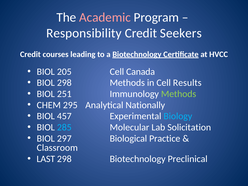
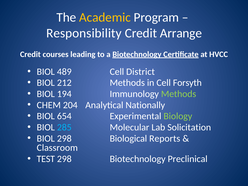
Academic colour: pink -> yellow (105, 17)
Seekers: Seekers -> Arrange (181, 33)
205: 205 -> 489 (64, 72)
Canada: Canada -> District (140, 72)
BIOL 298: 298 -> 212 (64, 83)
Results: Results -> Forsyth (187, 83)
251: 251 -> 194 (64, 94)
295: 295 -> 204 (70, 105)
457: 457 -> 654 (64, 116)
Biology colour: light blue -> light green (178, 116)
BIOL 297: 297 -> 298 (64, 138)
Practice: Practice -> Reports (165, 138)
LAST: LAST -> TEST (46, 159)
